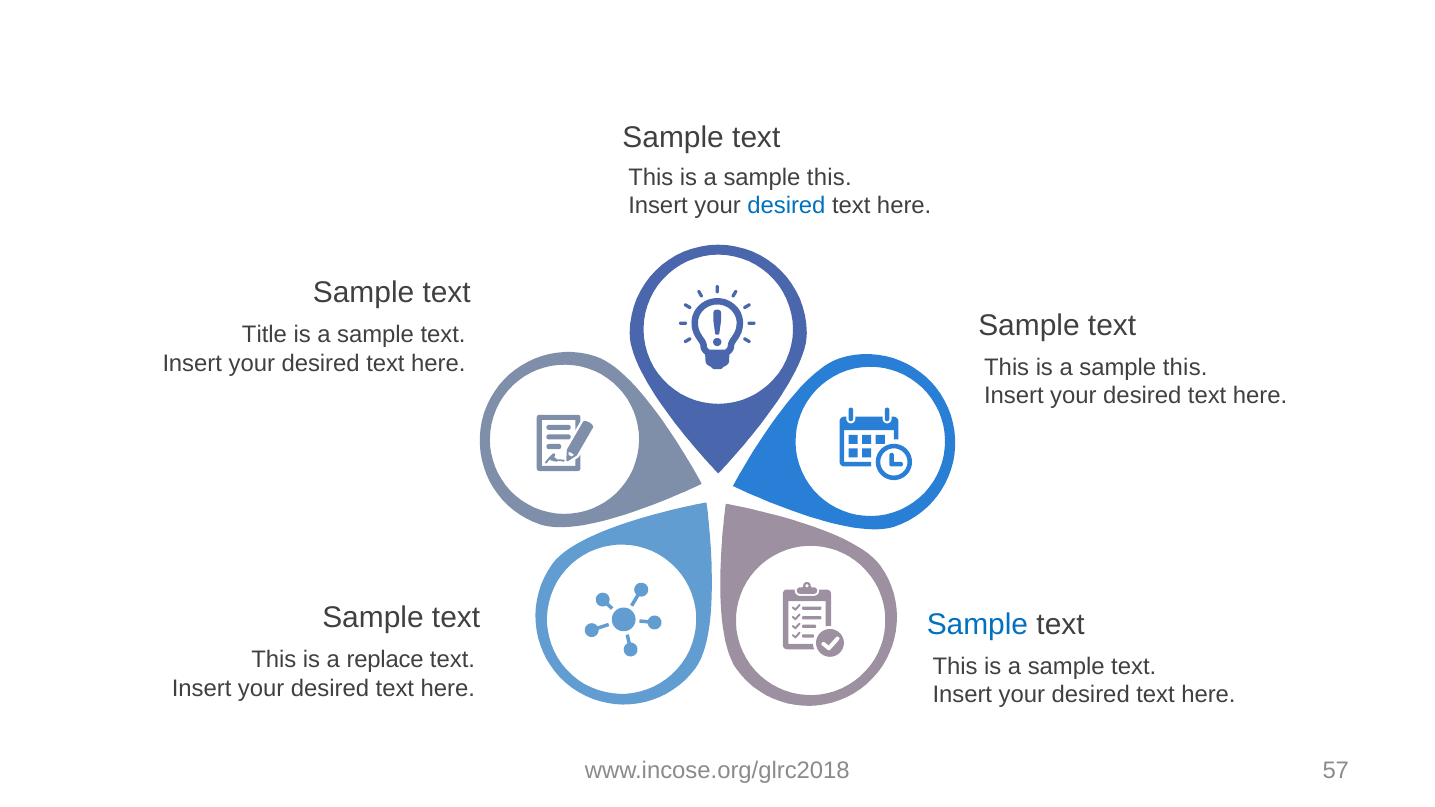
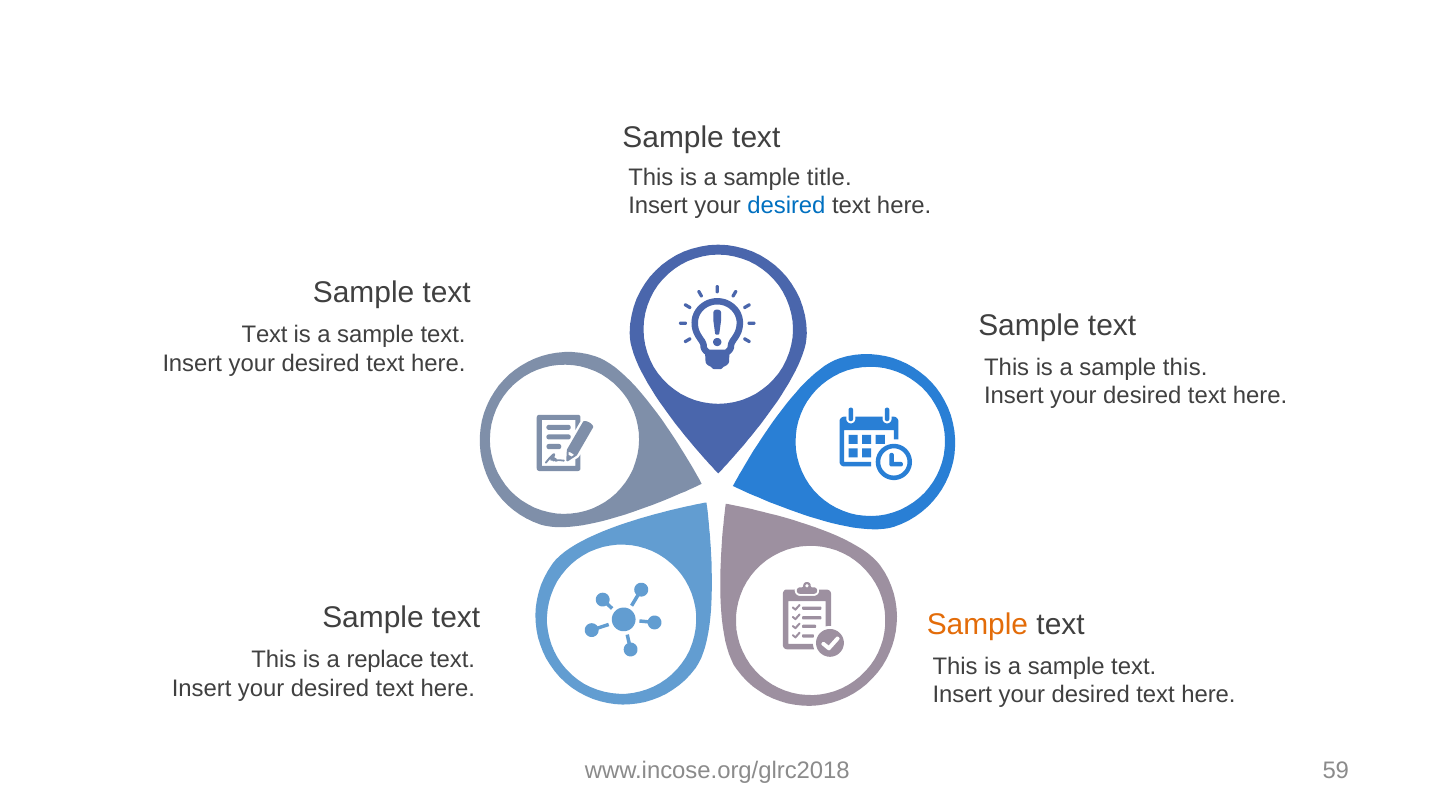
this: this -> title (829, 177)
Title: Title -> Text (265, 335)
Sample colour: blue -> orange (977, 624)
57: 57 -> 59 (1336, 771)
